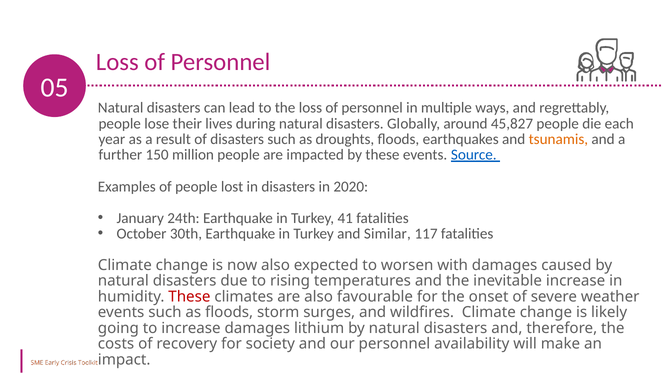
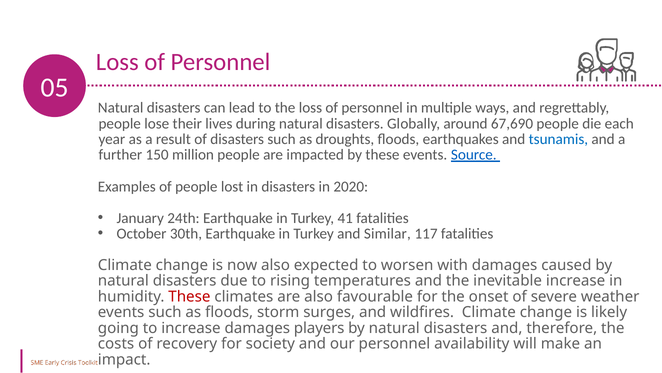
45,827: 45,827 -> 67,690 (512, 123)
tsunamis colour: orange -> blue (558, 139)
lithium: lithium -> players (319, 328)
